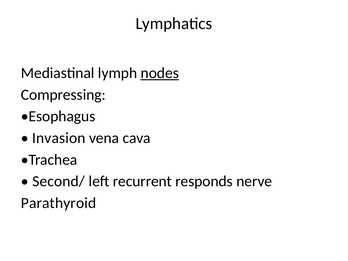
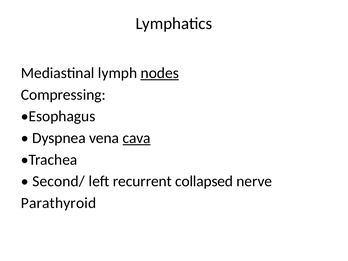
Invasion: Invasion -> Dyspnea (59, 138)
cava underline: none -> present (137, 138)
responds: responds -> collapsed (204, 181)
